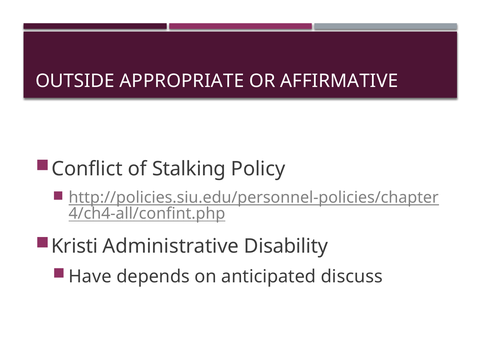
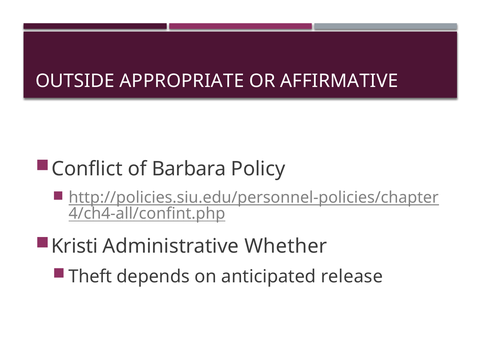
Stalking: Stalking -> Barbara (189, 169)
Disability: Disability -> Whether (286, 246)
Have: Have -> Theft (90, 276)
discuss: discuss -> release (352, 276)
